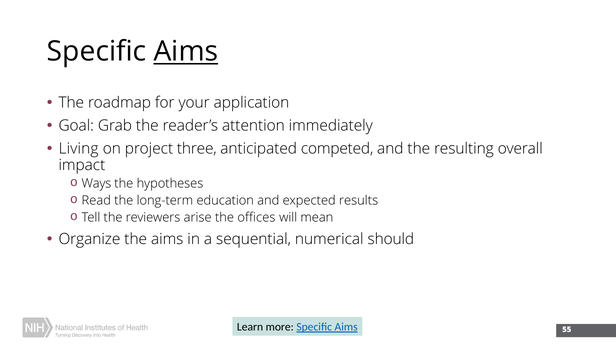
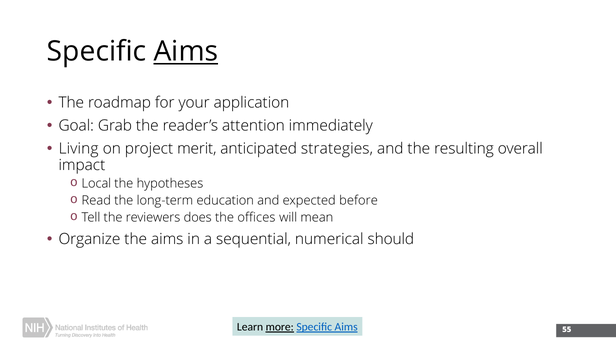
three: three -> merit (197, 149)
competed: competed -> strategies (337, 149)
Ways: Ways -> Local (96, 184)
results: results -> before (359, 201)
arise: arise -> does (198, 218)
more underline: none -> present (280, 327)
